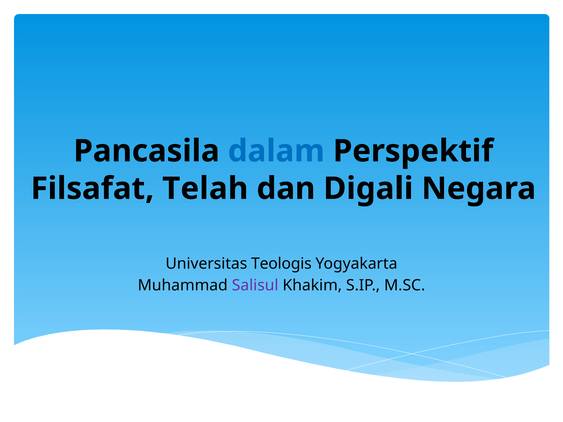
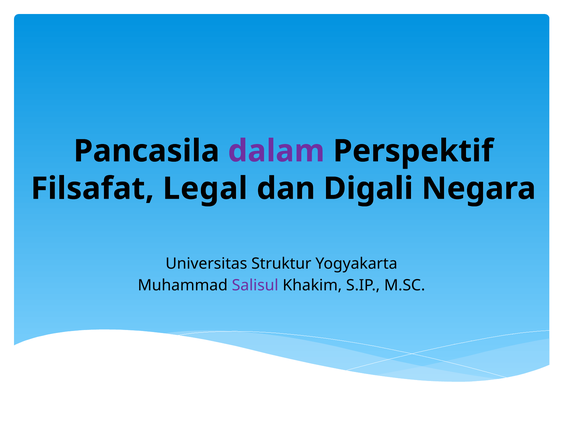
dalam colour: blue -> purple (276, 151)
Telah: Telah -> Legal (205, 189)
Teologis: Teologis -> Struktur (281, 264)
